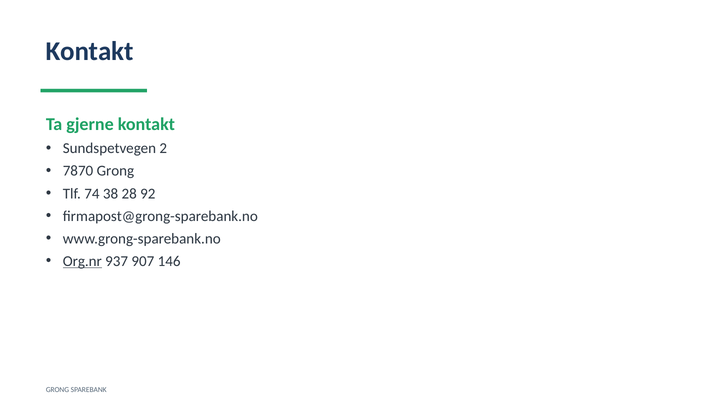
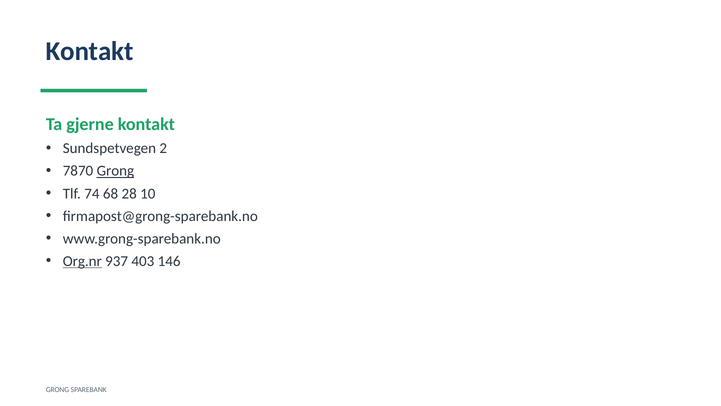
Grong underline: none -> present (115, 171)
38: 38 -> 68 (111, 193)
92: 92 -> 10 (148, 193)
907: 907 -> 403 (143, 261)
